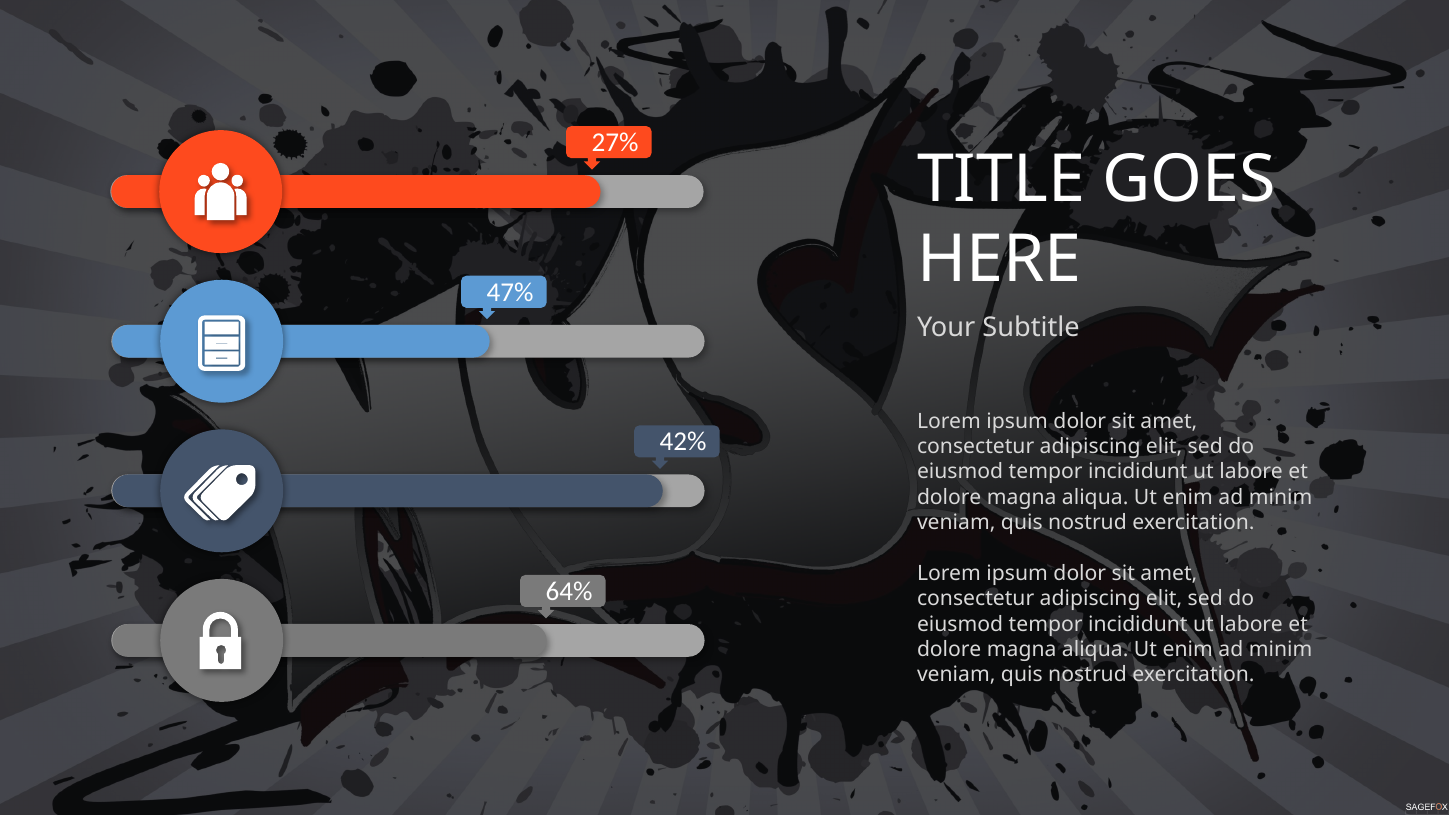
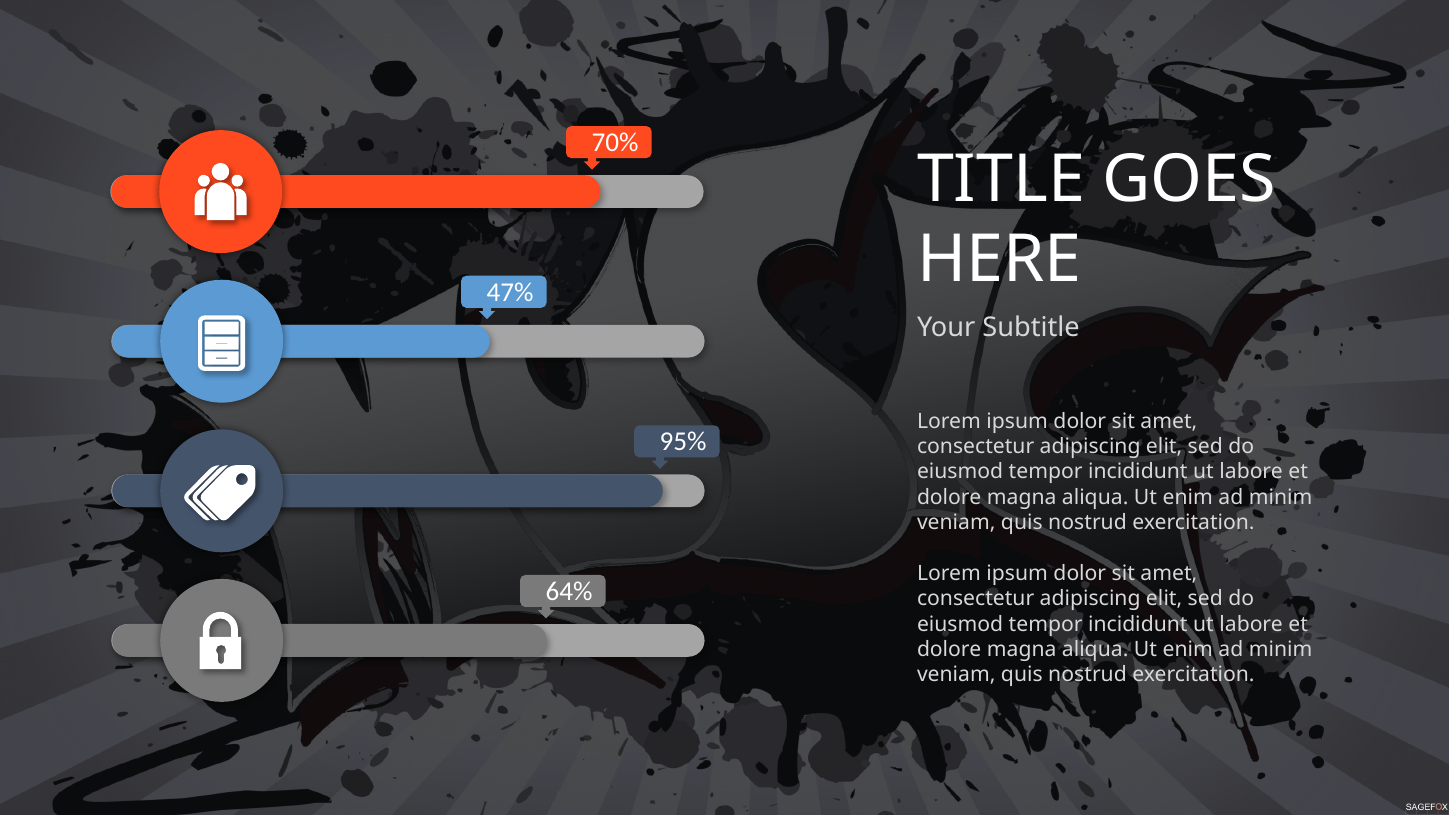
27%: 27% -> 70% (615, 143)
42%: 42% -> 95% (683, 442)
